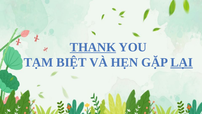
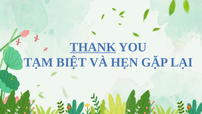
LẠI underline: present -> none (182, 62)
